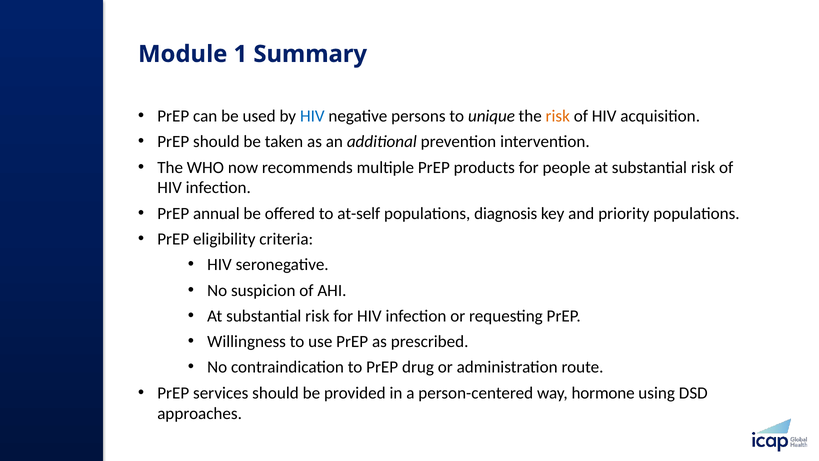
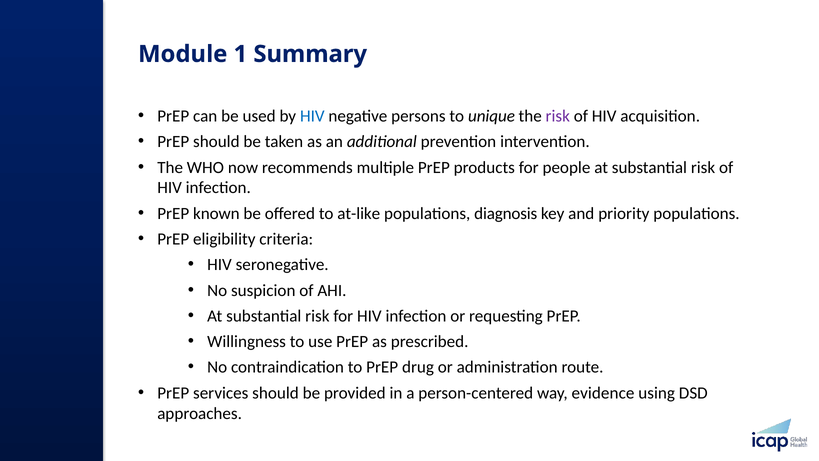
risk colour: orange -> purple (558, 116)
annual: annual -> known (216, 213)
at-self: at-self -> at-like (359, 213)
hormone: hormone -> evidence (603, 393)
